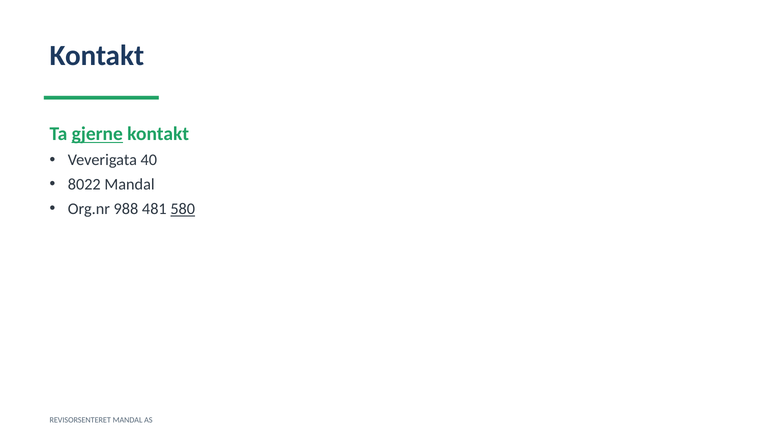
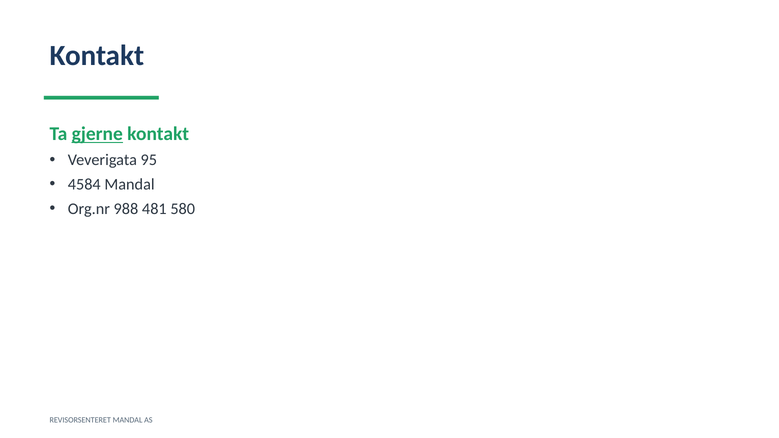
40: 40 -> 95 (149, 160)
8022: 8022 -> 4584 (84, 185)
580 underline: present -> none (183, 209)
